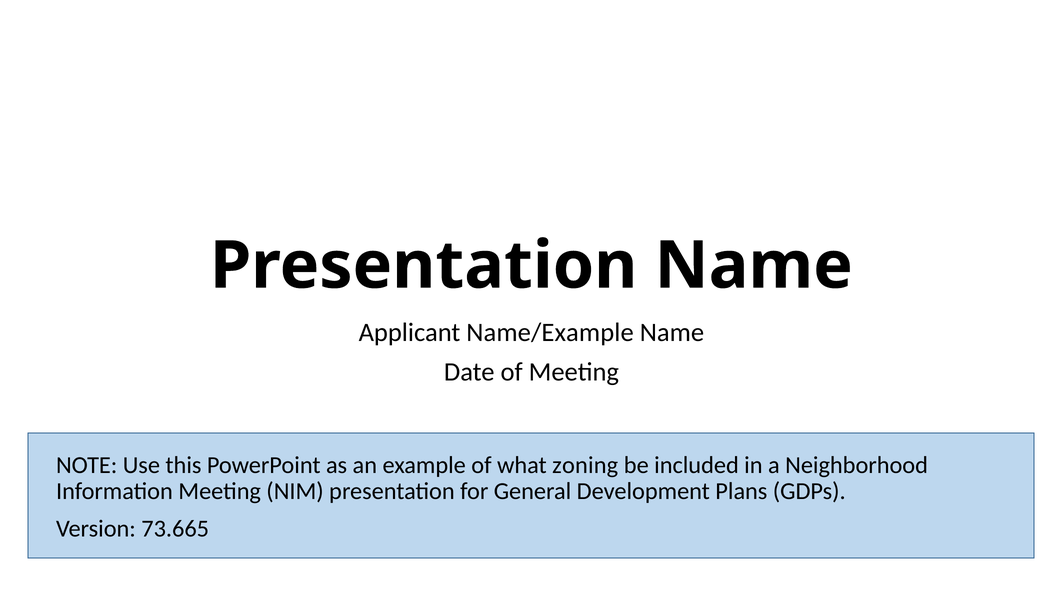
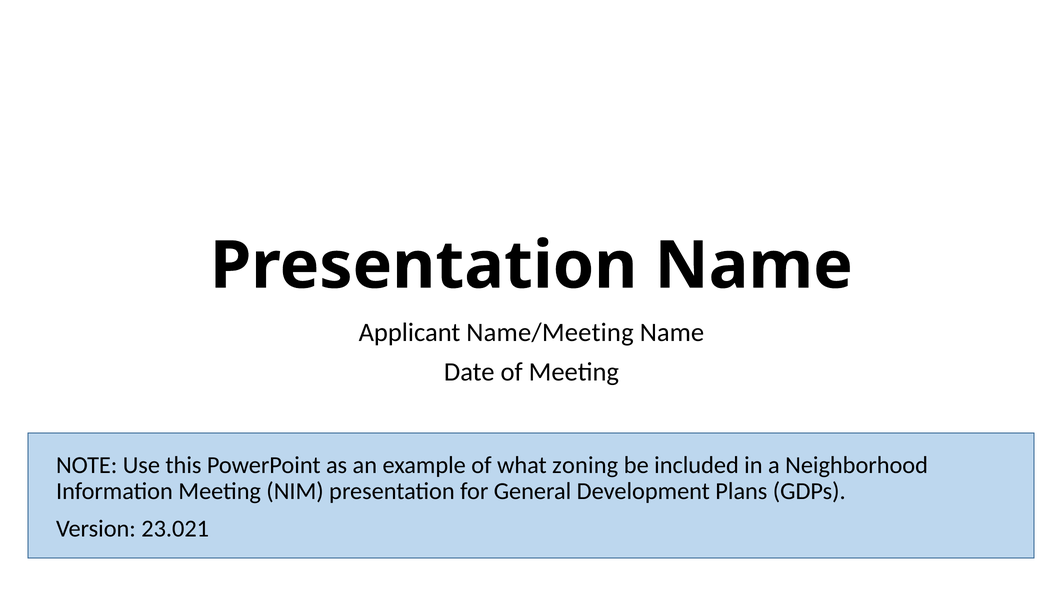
Name/Example: Name/Example -> Name/Meeting (550, 332)
73.665: 73.665 -> 23.021 (175, 529)
